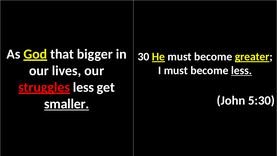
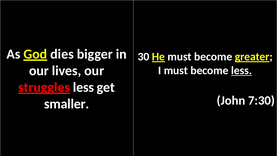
that: that -> dies (62, 54)
5:30: 5:30 -> 7:30 (261, 100)
smaller underline: present -> none (67, 104)
